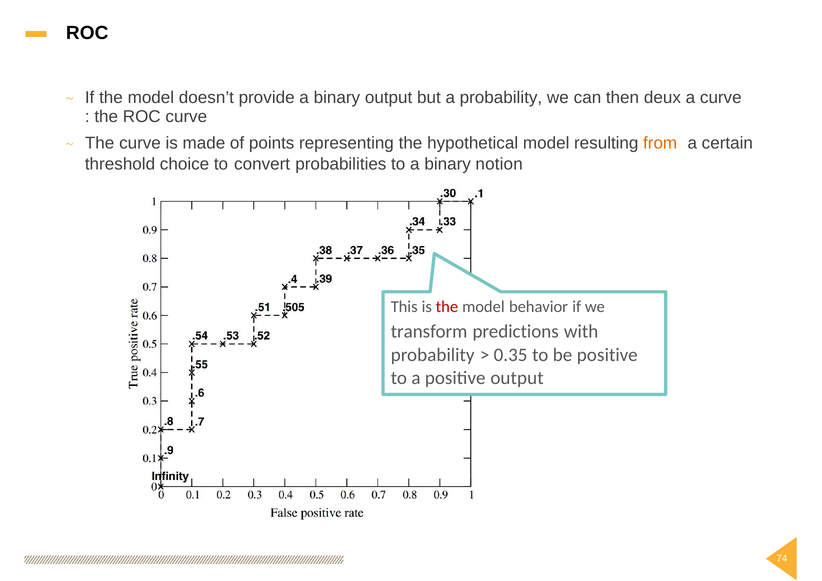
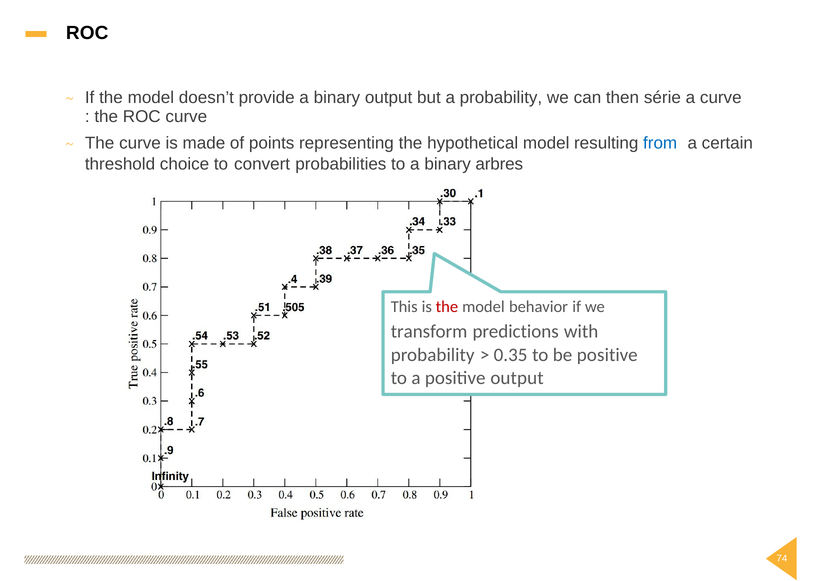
deux: deux -> série (662, 98)
from colour: orange -> blue (660, 143)
notion: notion -> arbres (499, 164)
